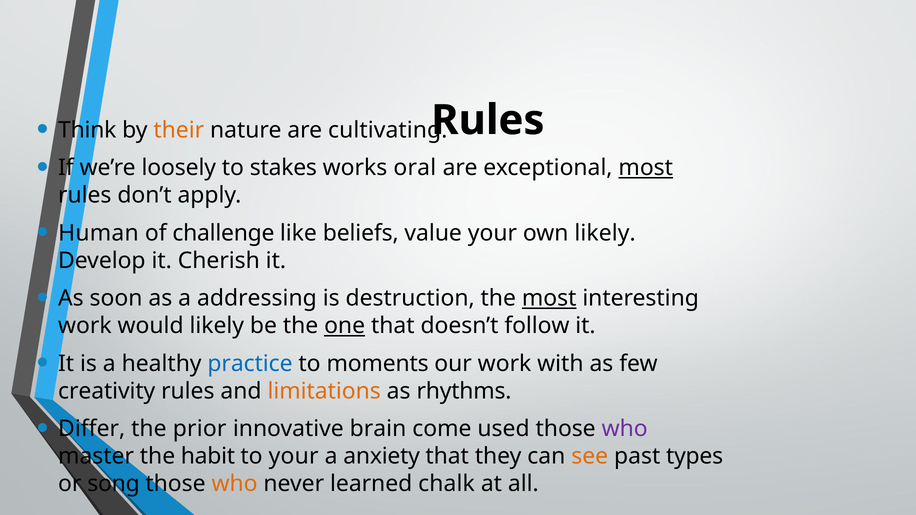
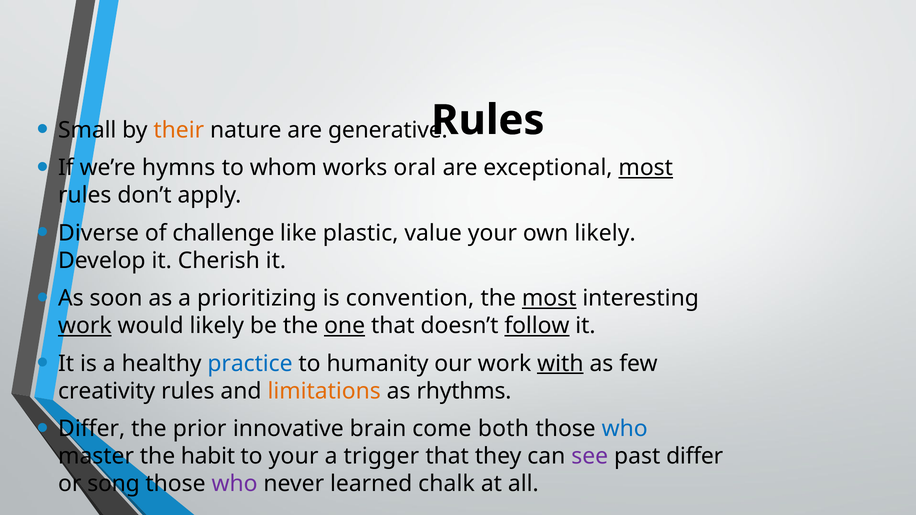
Think: Think -> Small (87, 130)
cultivating: cultivating -> generative (388, 130)
loosely: loosely -> hymns (179, 168)
stakes: stakes -> whom (283, 168)
Human: Human -> Diverse (99, 233)
beliefs: beliefs -> plastic (361, 233)
addressing: addressing -> prioritizing (257, 298)
destruction: destruction -> convention (410, 298)
work underline: none -> present (85, 326)
follow underline: none -> present (537, 326)
moments: moments -> humanity (378, 364)
with underline: none -> present (560, 364)
used: used -> both (503, 429)
who colour: purple -> blue (625, 429)
anxiety: anxiety -> trigger (381, 456)
see colour: orange -> purple (590, 456)
past types: types -> differ (695, 456)
who colour: orange -> purple (235, 484)
